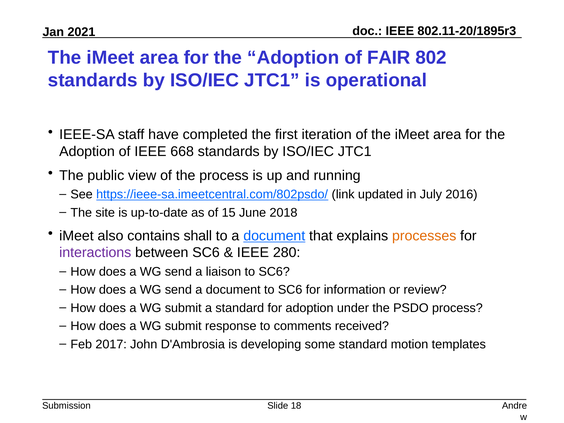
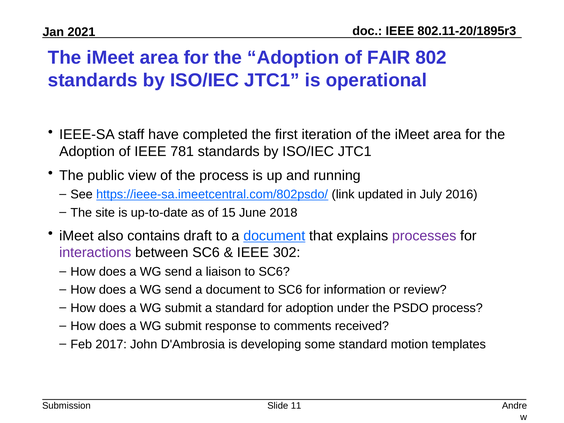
668: 668 -> 781 (182, 151)
shall: shall -> draft (198, 236)
processes colour: orange -> purple (424, 236)
280: 280 -> 302 (287, 253)
18: 18 -> 11 (296, 406)
